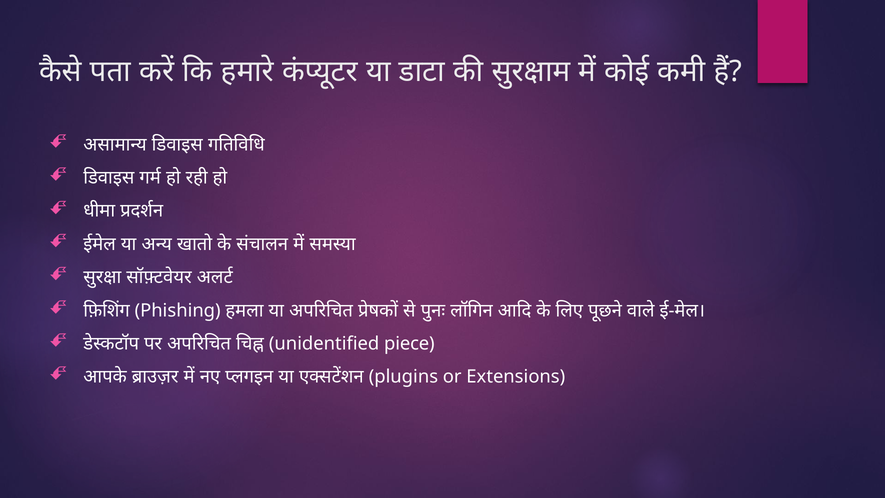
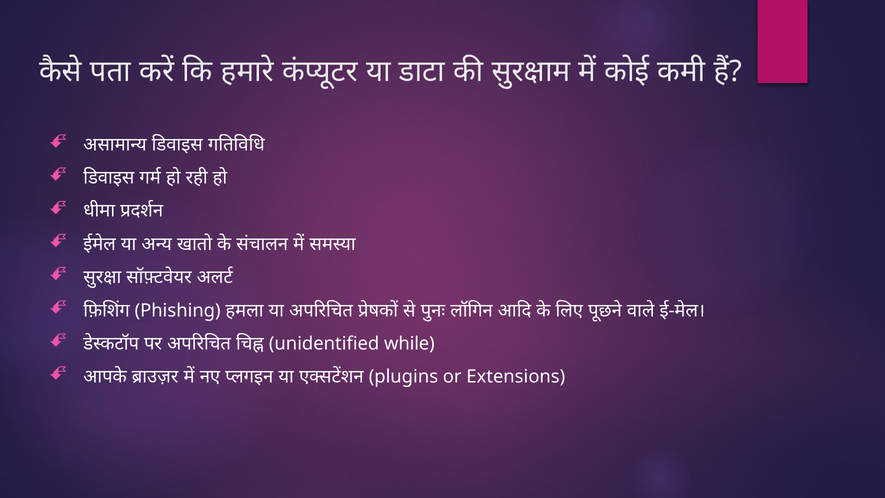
piece: piece -> while (409, 343)
